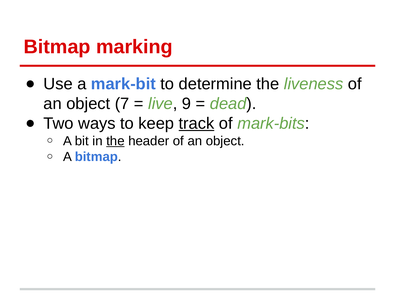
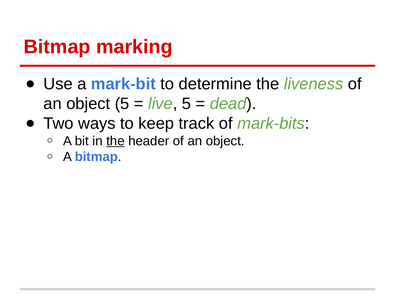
object 7: 7 -> 5 (122, 104)
live 9: 9 -> 5 (187, 104)
track underline: present -> none (196, 124)
